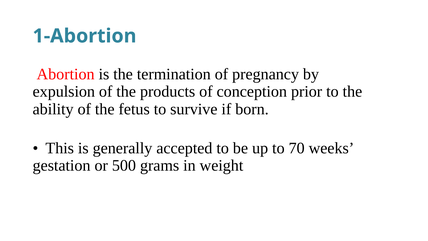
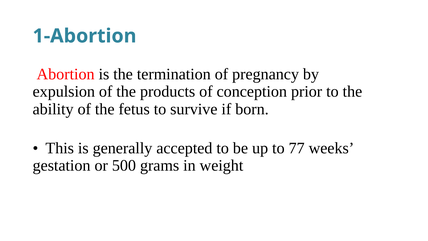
70: 70 -> 77 (297, 148)
